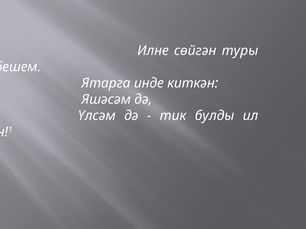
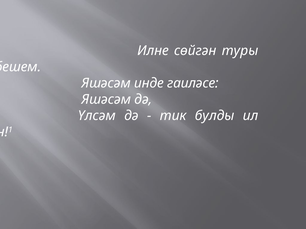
Ятарга: Ятарга -> Яшәсәм (106, 83)
киткән: киткән -> гаиләсе (193, 83)
